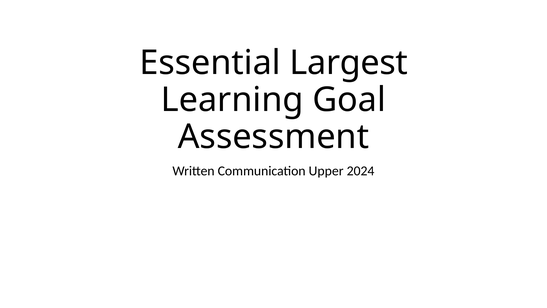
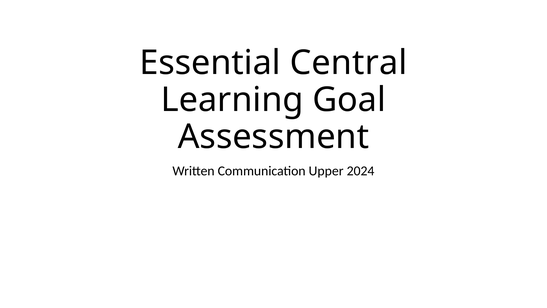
Largest: Largest -> Central (348, 63)
